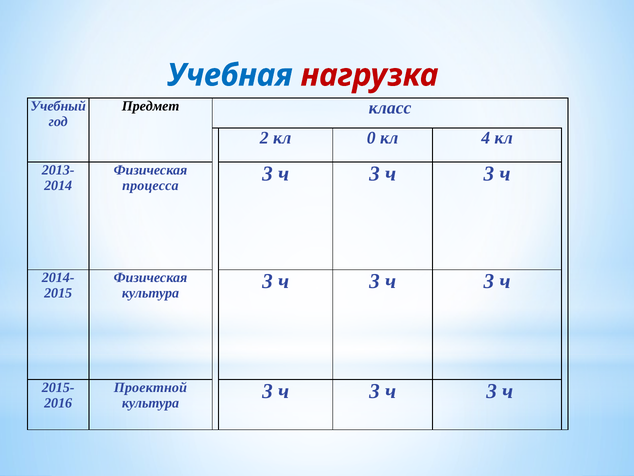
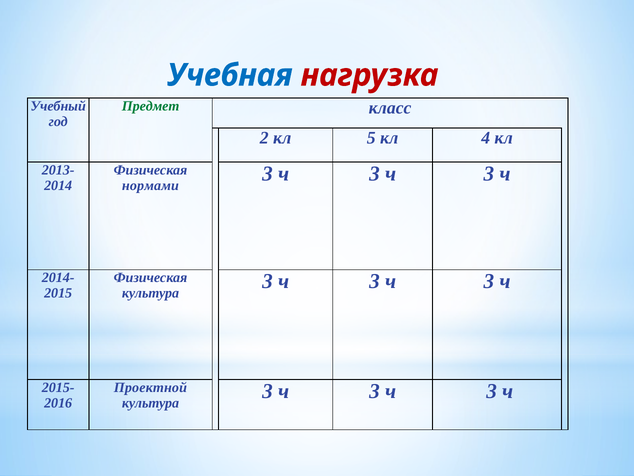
Предмет colour: black -> green (151, 106)
0: 0 -> 5 (371, 138)
процесса: процесса -> нормами (150, 185)
